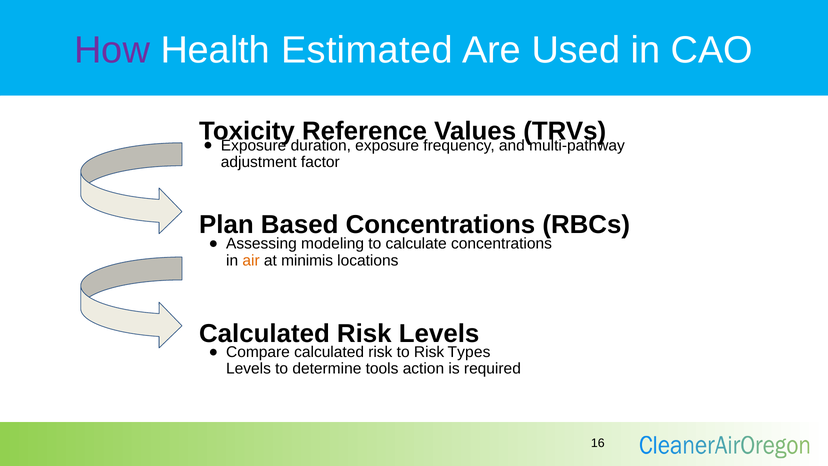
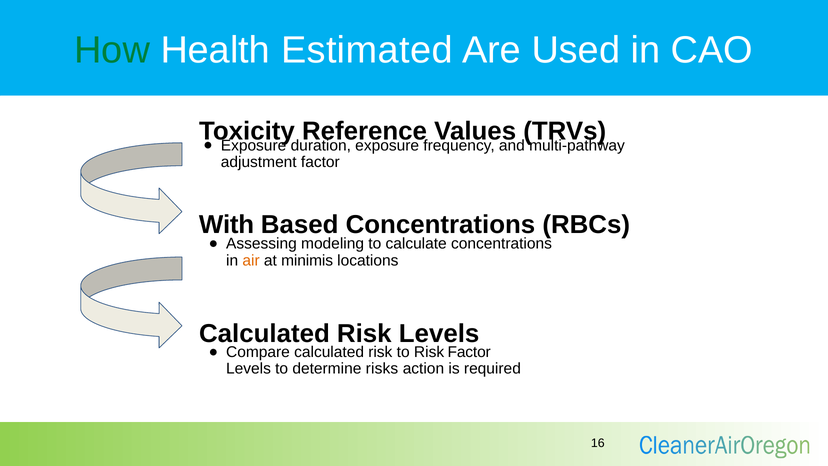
How colour: purple -> green (112, 50)
Plan: Plan -> With (227, 225)
Risk Types: Types -> Factor (469, 352)
tools: tools -> risks (382, 369)
